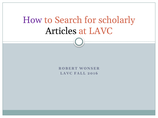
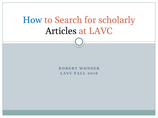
How colour: purple -> blue (32, 20)
